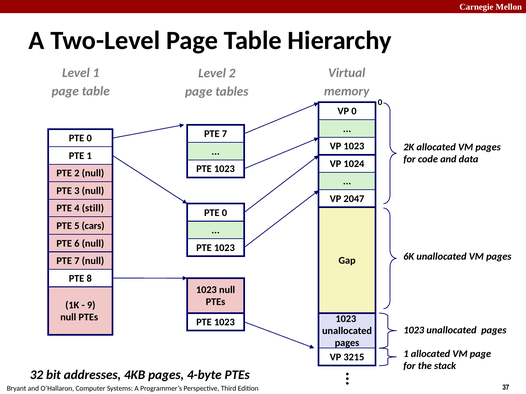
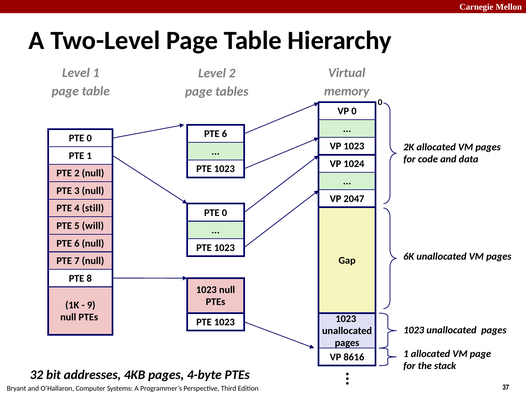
7: 7 -> 6 (224, 134)
cars: cars -> will (93, 226)
3215: 3215 -> 8616 (354, 358)
